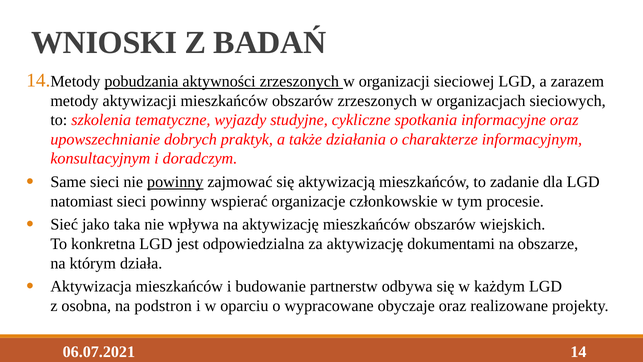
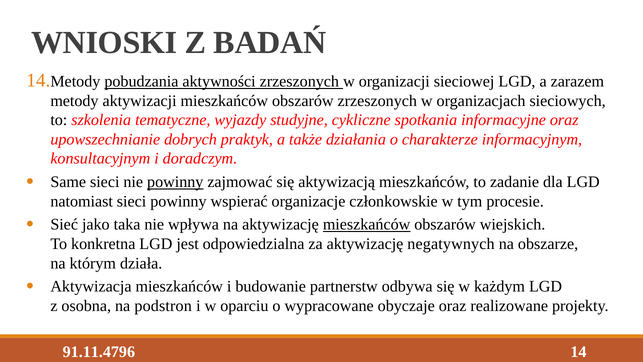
mieszkańców underline: none -> present (367, 224)
dokumentami: dokumentami -> negatywnych (451, 244)
06.07.2021: 06.07.2021 -> 91.11.4796 (99, 351)
